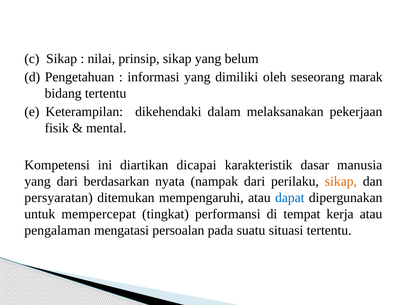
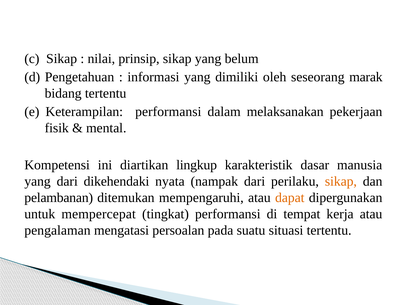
Keterampilan dikehendaki: dikehendaki -> performansi (168, 112)
dicapai: dicapai -> lingkup (197, 165)
berdasarkan: berdasarkan -> dikehendaki (117, 182)
persyaratan: persyaratan -> pelambanan (59, 198)
dapat colour: blue -> orange (290, 198)
